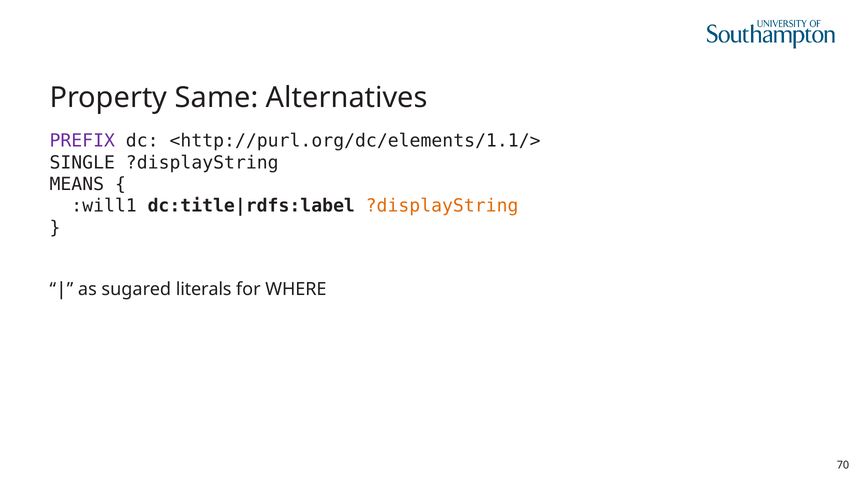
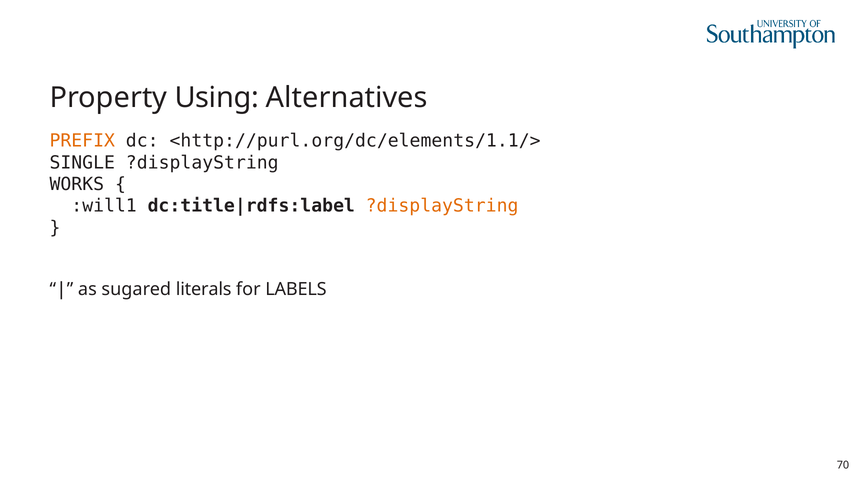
Same: Same -> Using (217, 98)
PREFIX colour: purple -> orange (82, 141)
MEANS: MEANS -> WORKS (77, 184)
WHERE: WHERE -> LABELS (296, 289)
